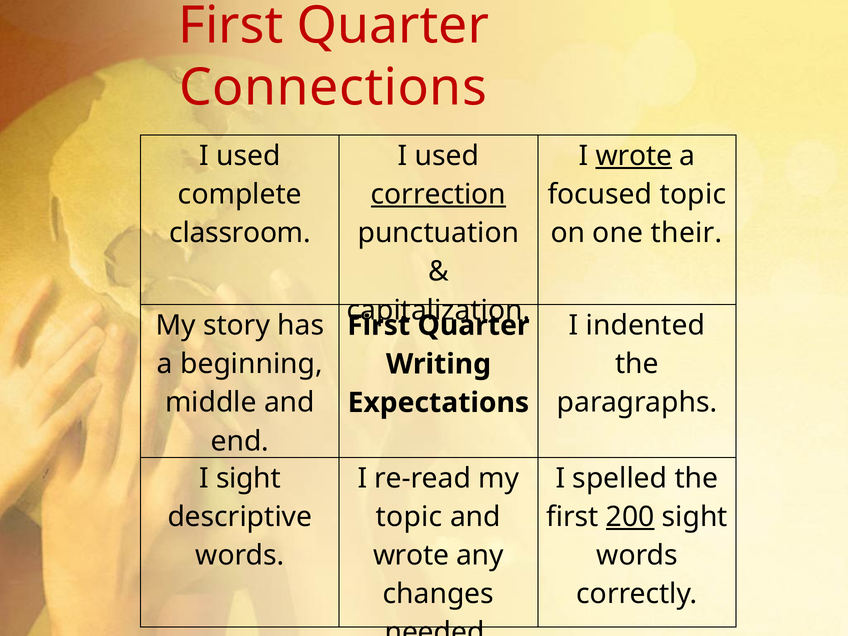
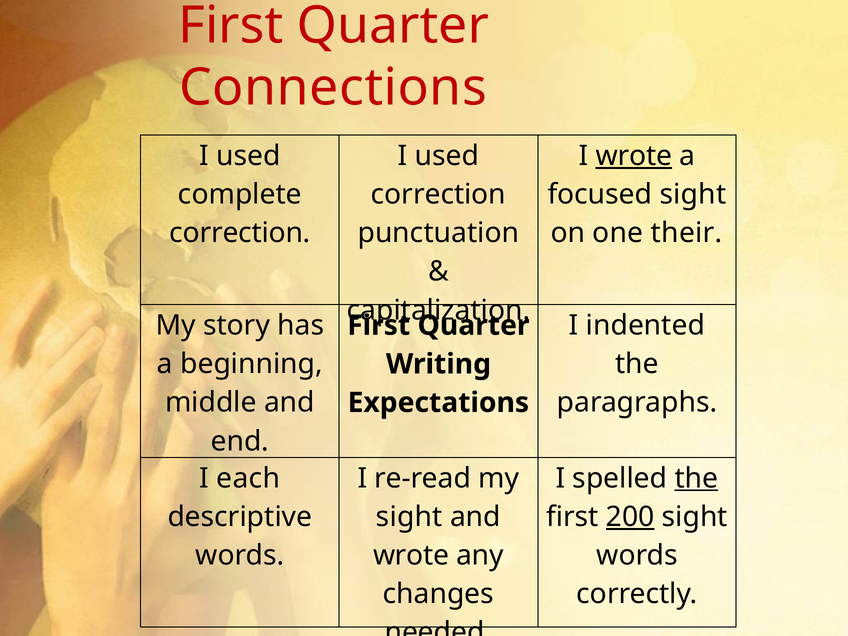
correction underline: present -> none (438, 194)
focused topic: topic -> sight (693, 194)
classroom: classroom -> correction (240, 233)
I sight: sight -> each (248, 478)
the underline: none -> present (696, 478)
topic: topic -> sight (409, 517)
